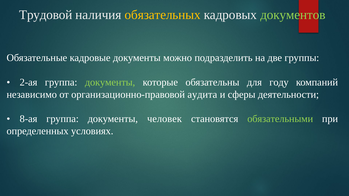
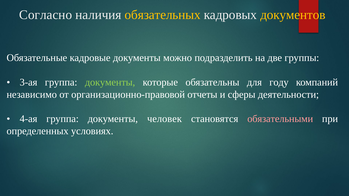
Трудовой: Трудовой -> Согласно (46, 15)
документов colour: light green -> yellow (293, 15)
2-ая: 2-ая -> 3-ая (28, 82)
аудита: аудита -> отчеты (202, 95)
8-ая: 8-ая -> 4-ая (28, 119)
обязательными colour: light green -> pink (280, 119)
